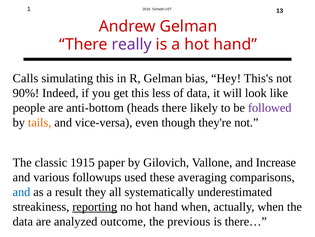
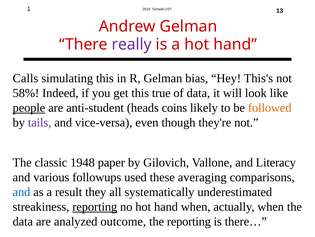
90%: 90% -> 58% (26, 93)
less: less -> true (161, 93)
people underline: none -> present (29, 107)
anti-bottom: anti-bottom -> anti-student (95, 107)
heads there: there -> coins (174, 107)
followed colour: purple -> orange (270, 107)
tails colour: orange -> purple (40, 122)
1915: 1915 -> 1948 (83, 162)
Increase: Increase -> Literacy (276, 162)
the previous: previous -> reporting (189, 221)
